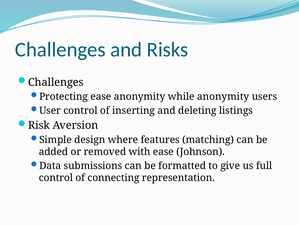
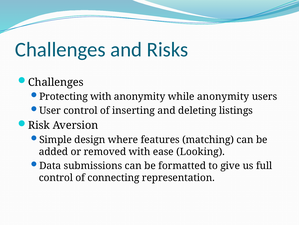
Protecting ease: ease -> with (101, 96)
Johnson: Johnson -> Looking (201, 151)
